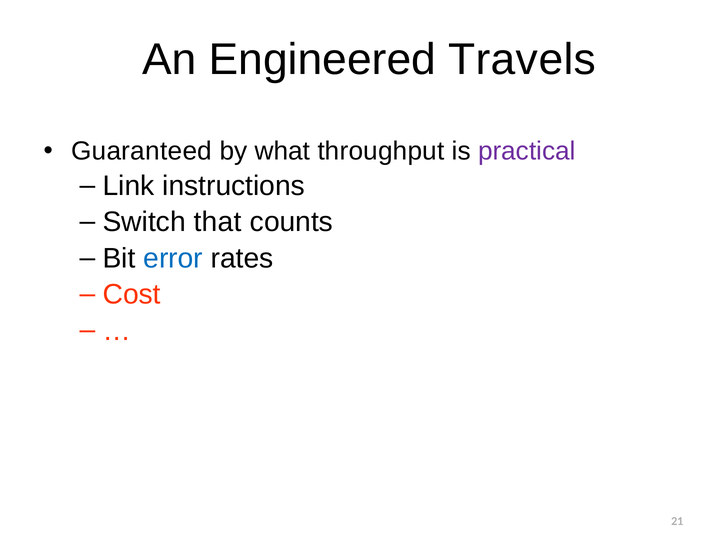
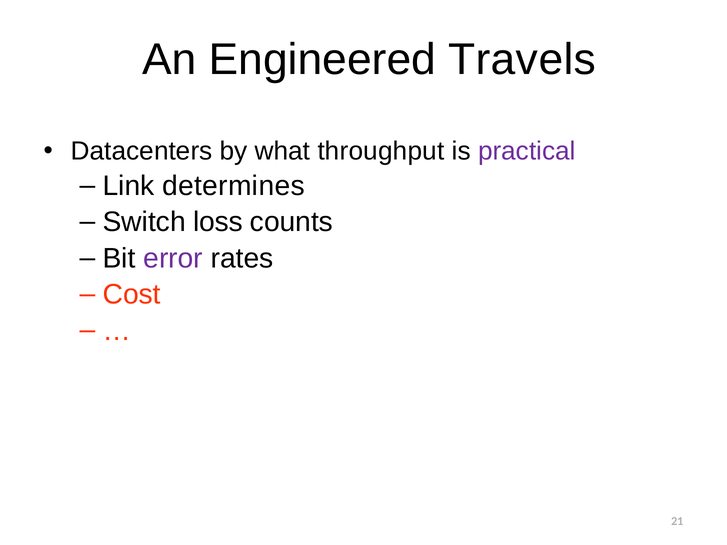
Guaranteed: Guaranteed -> Datacenters (142, 151)
instructions: instructions -> determines (233, 186)
that: that -> loss (218, 222)
error colour: blue -> purple (173, 258)
